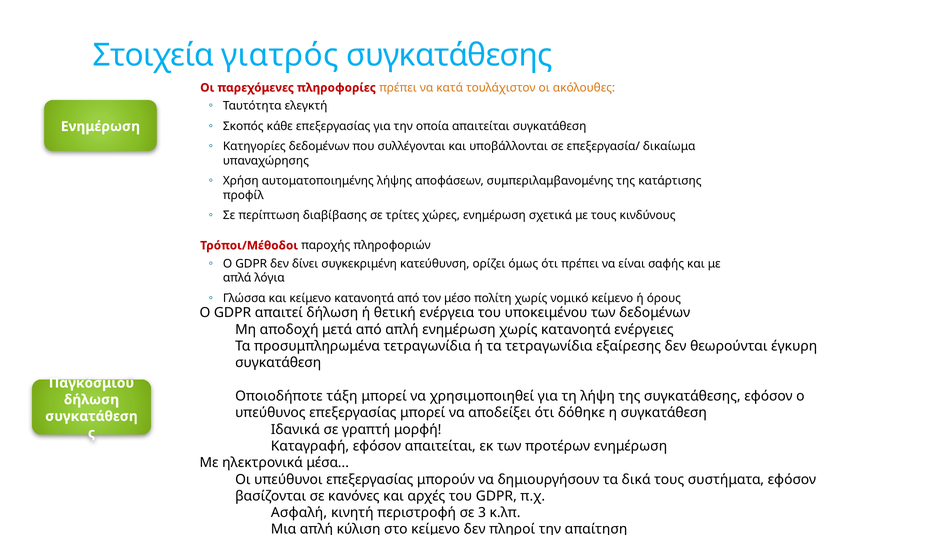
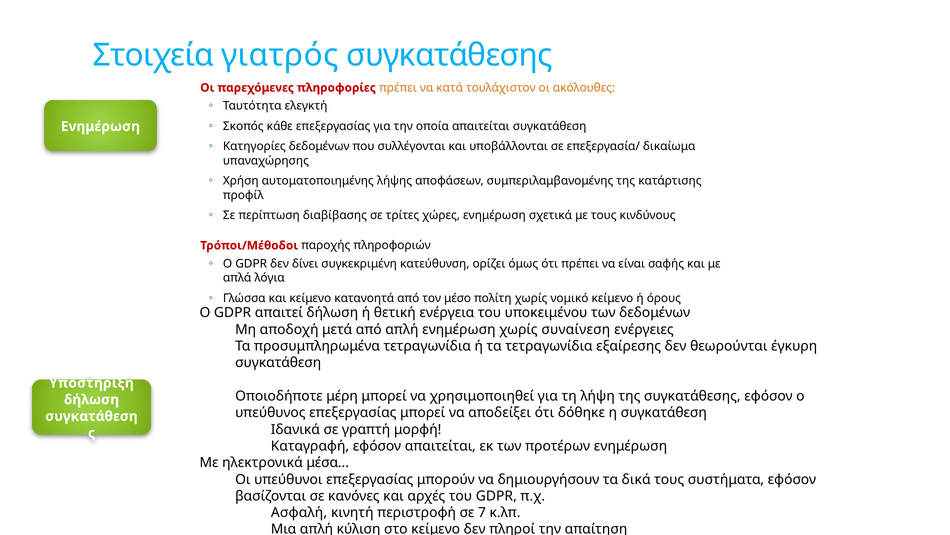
χωρίς κατανοητά: κατανοητά -> συναίνεση (576, 329)
Παγκόσμιου: Παγκόσμιου -> Υποστήριξη (91, 383)
τάξη: τάξη -> μέρη (342, 396)
3: 3 -> 7 (482, 512)
